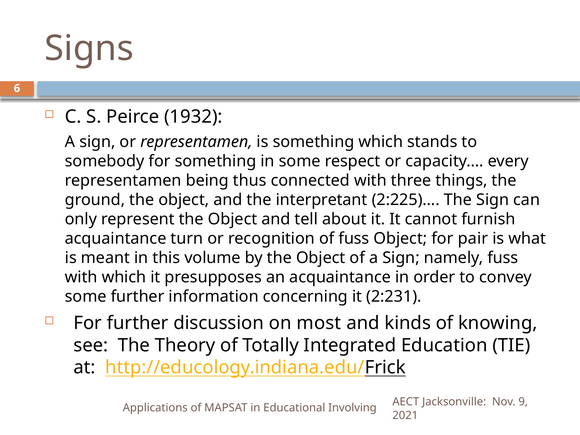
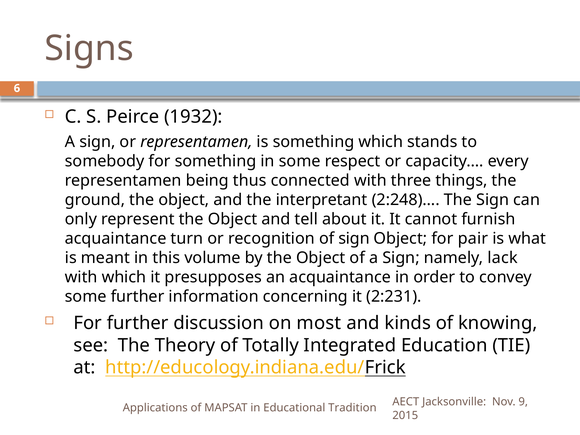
2:225)…: 2:225)… -> 2:248)… (406, 200)
of fuss: fuss -> sign (354, 239)
namely fuss: fuss -> lack (503, 258)
Involving: Involving -> Tradition (352, 408)
2021: 2021 -> 2015 (405, 415)
